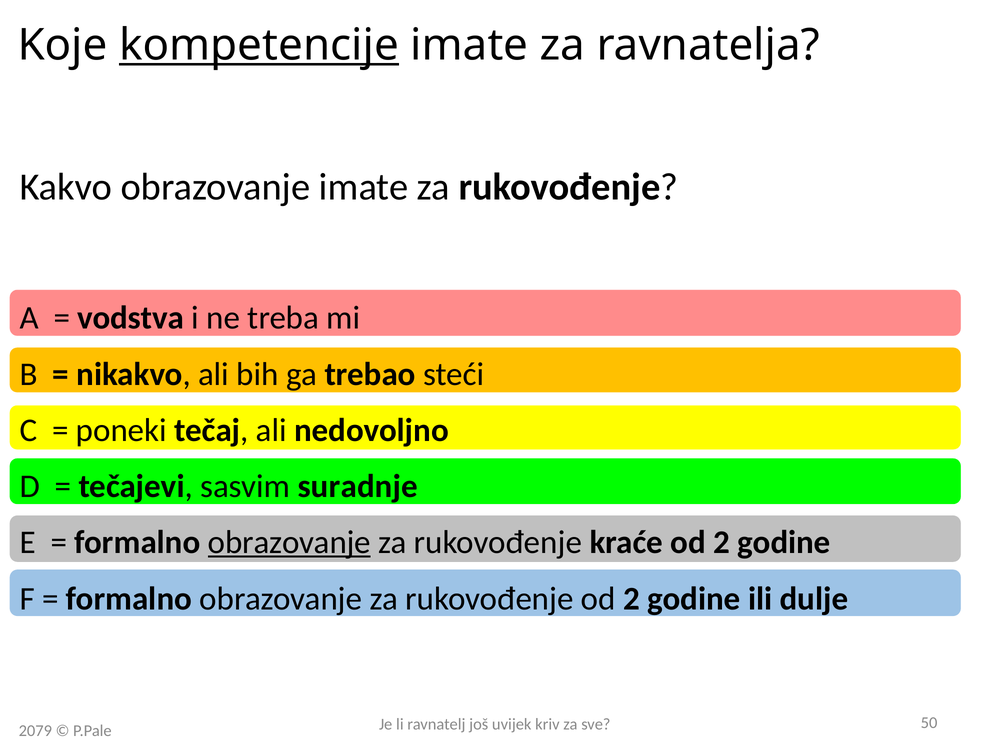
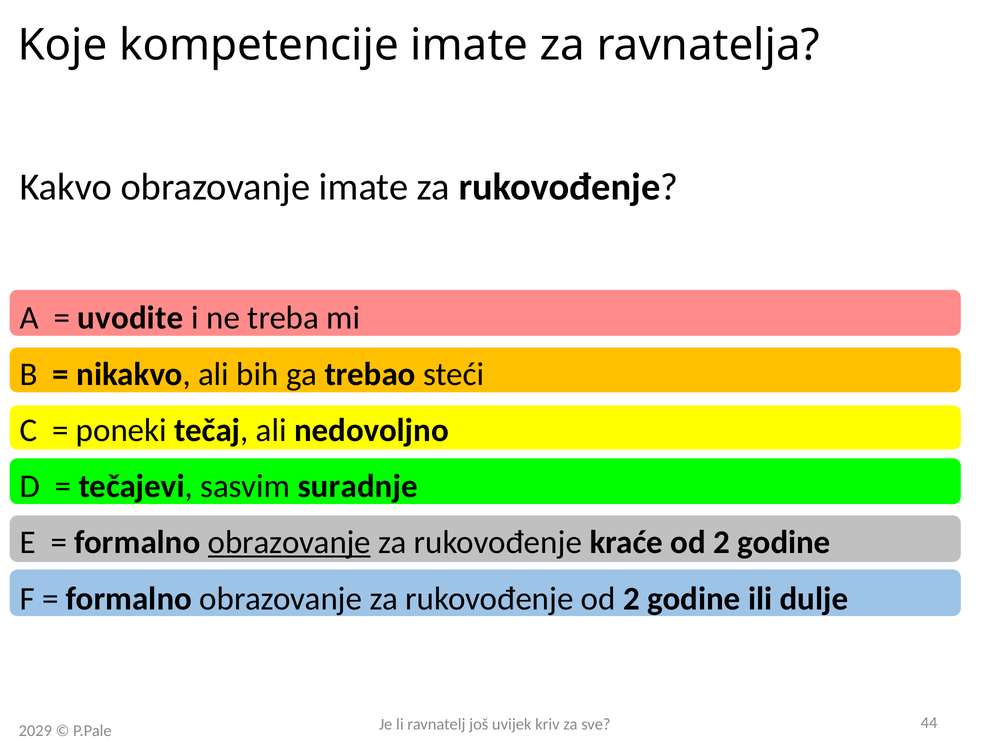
kompetencije underline: present -> none (259, 45)
vodstva: vodstva -> uvodite (130, 318)
2079: 2079 -> 2029 (35, 730)
50: 50 -> 44 (929, 722)
